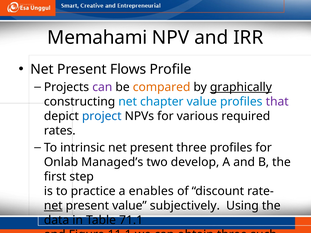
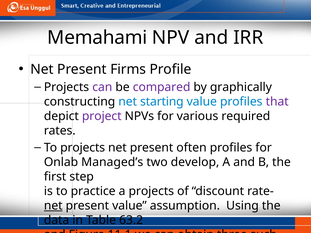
Flows: Flows -> Firms (128, 69)
compared colour: orange -> purple (162, 87)
graphically underline: present -> none (241, 87)
chapter: chapter -> starting (162, 102)
project colour: blue -> purple (102, 116)
To intrinsic: intrinsic -> projects (83, 148)
present three: three -> often (191, 148)
a enables: enables -> projects (151, 191)
subjectively: subjectively -> assumption (185, 206)
71.1: 71.1 -> 63.2 (131, 220)
